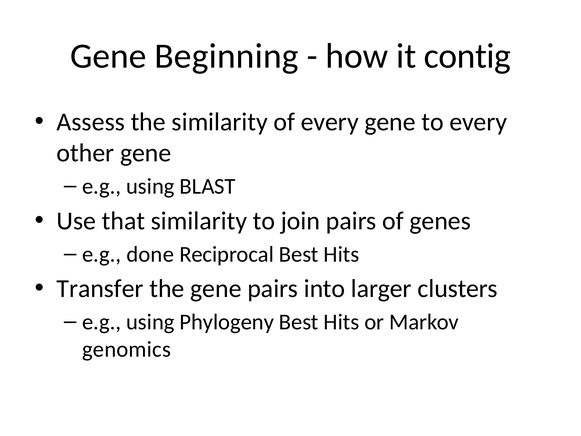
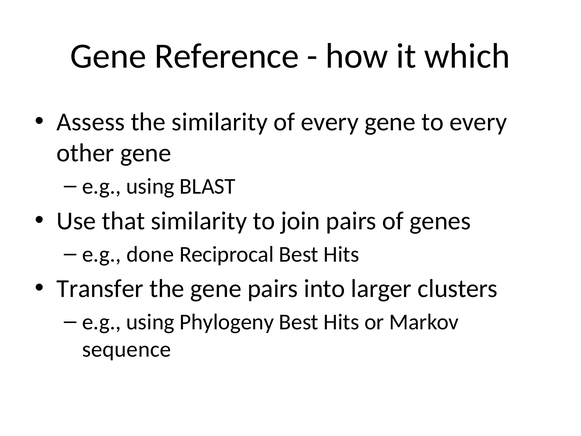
Beginning: Beginning -> Reference (227, 56)
contig: contig -> which (467, 56)
genomics: genomics -> sequence (127, 349)
